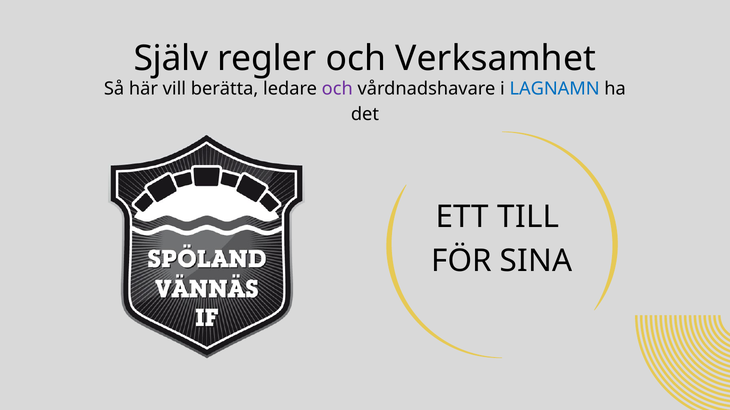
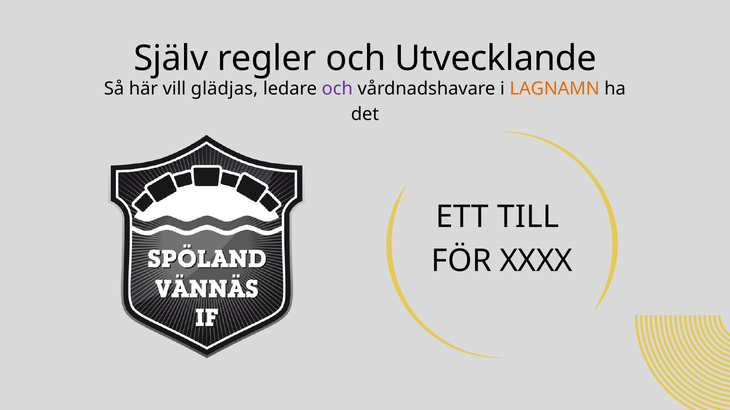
Verksamhet: Verksamhet -> Utvecklande (496, 59)
berätta: berätta -> glädjas (224, 89)
LAGNAMN colour: blue -> orange (555, 89)
SINA: SINA -> XXXX (536, 261)
